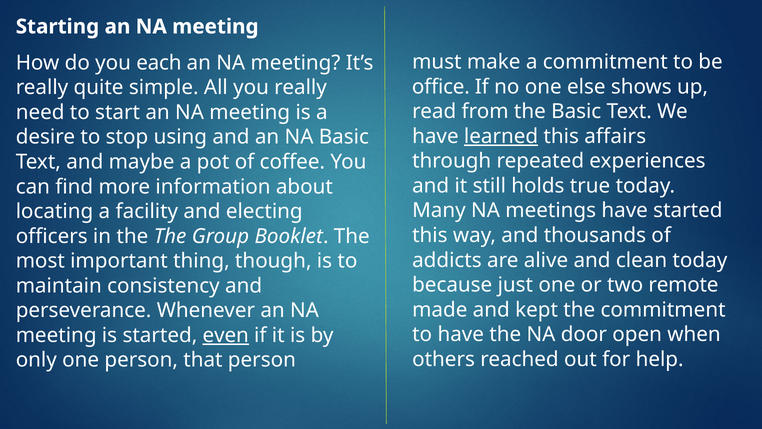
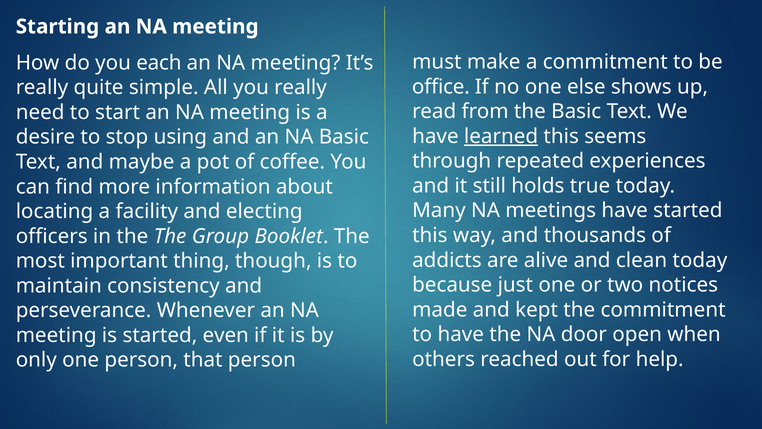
affairs: affairs -> seems (615, 136)
remote: remote -> notices (683, 285)
even underline: present -> none (226, 335)
